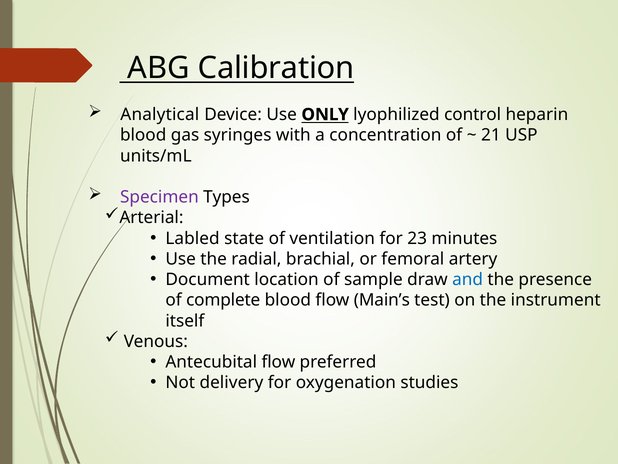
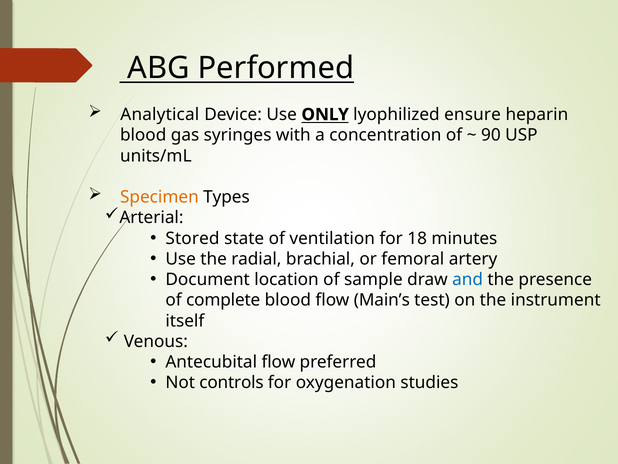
Calibration: Calibration -> Performed (276, 68)
control: control -> ensure (473, 114)
21: 21 -> 90 (491, 135)
Specimen colour: purple -> orange (159, 197)
Labled: Labled -> Stored (192, 238)
23: 23 -> 18 (417, 238)
delivery: delivery -> controls (232, 382)
